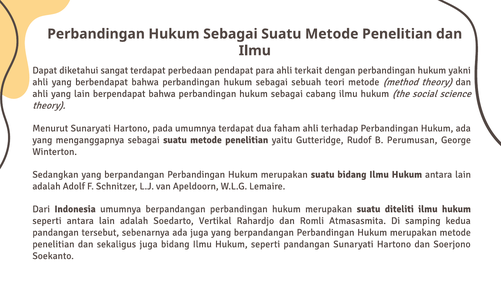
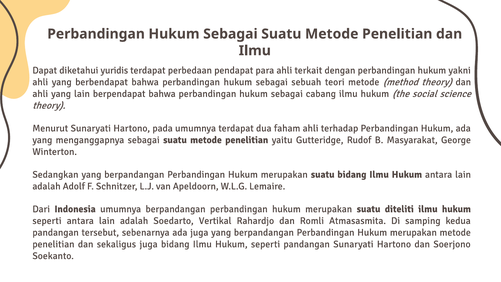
sangat: sangat -> yuridis (114, 70)
Perumusan: Perumusan -> Masyarakat (412, 140)
